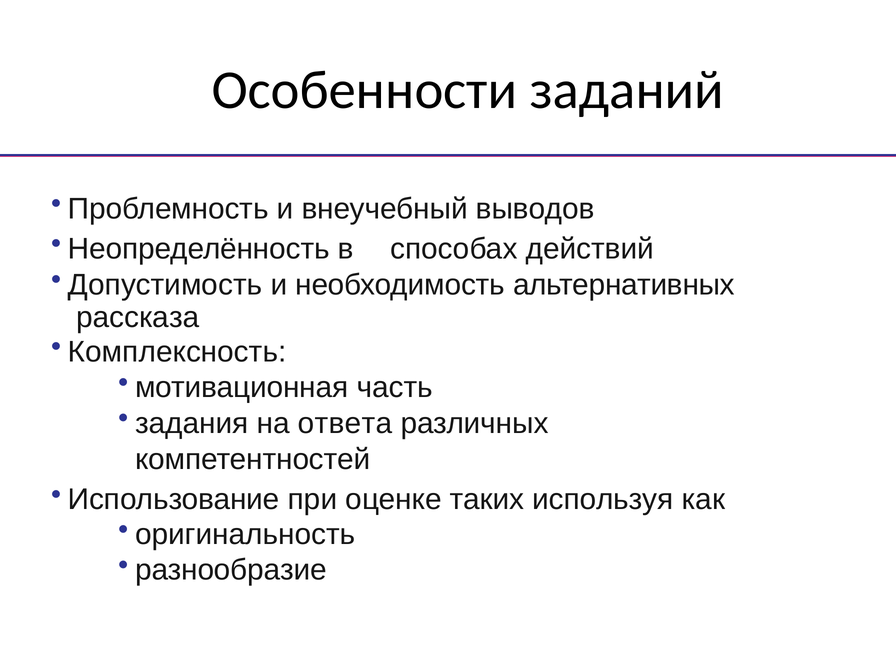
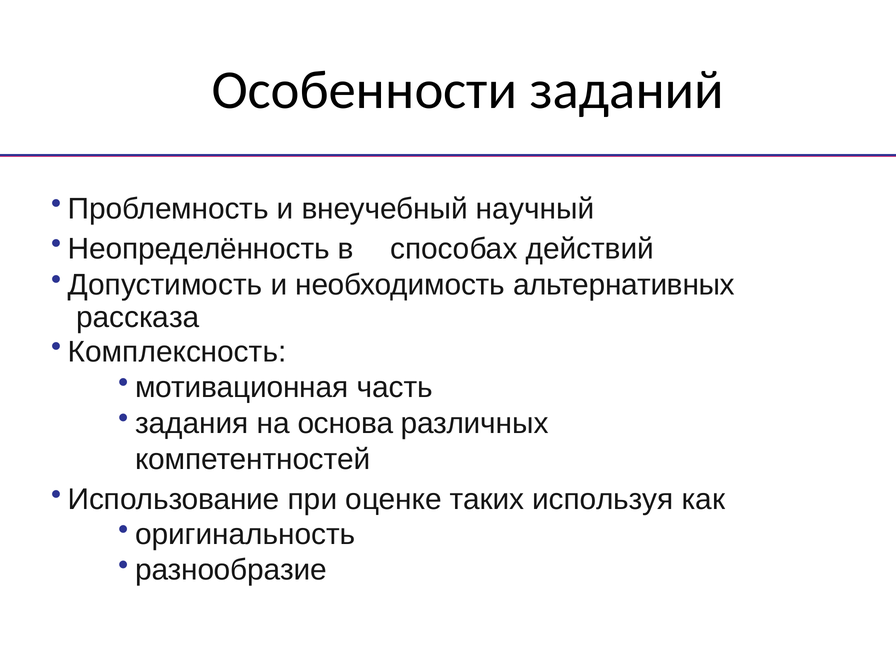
выводов: выводов -> научный (535, 209)
ответа: ответа -> основа (345, 423)
